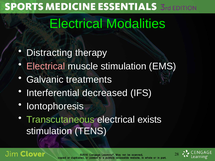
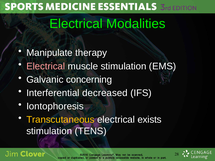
Distracting: Distracting -> Manipulate (49, 53)
treatments: treatments -> concerning (89, 80)
Transcutaneous colour: light green -> yellow (60, 120)
